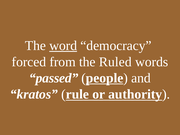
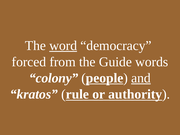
Ruled: Ruled -> Guide (115, 62)
passed: passed -> colony (54, 78)
and underline: none -> present (141, 78)
